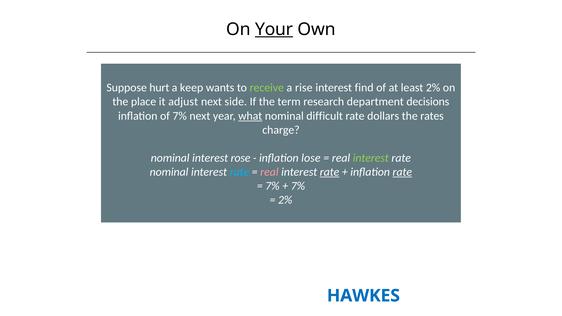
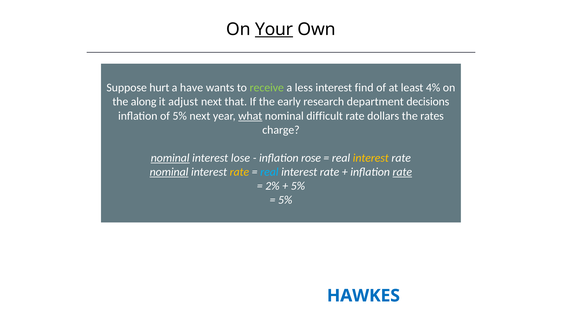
keep: keep -> have (192, 88)
rise: rise -> less (304, 88)
least 2%: 2% -> 4% (433, 88)
place: place -> along (144, 102)
side: side -> that (236, 102)
term: term -> early (289, 102)
of 7%: 7% -> 5% (180, 116)
nominal underline: none -> present (170, 158)
rose: rose -> lose (240, 158)
lose: lose -> rose (311, 158)
interest colour: light green -> yellow (371, 158)
nominal underline: none -> present (169, 172)
rate colour: light blue -> yellow (239, 172)
real colour: pink -> light blue (269, 172)
rate underline: present -> none (330, 172)
7%: 7% -> 2% (272, 186)
7%: 7% -> 5% (298, 186)
2%: 2% -> 5% (285, 200)
